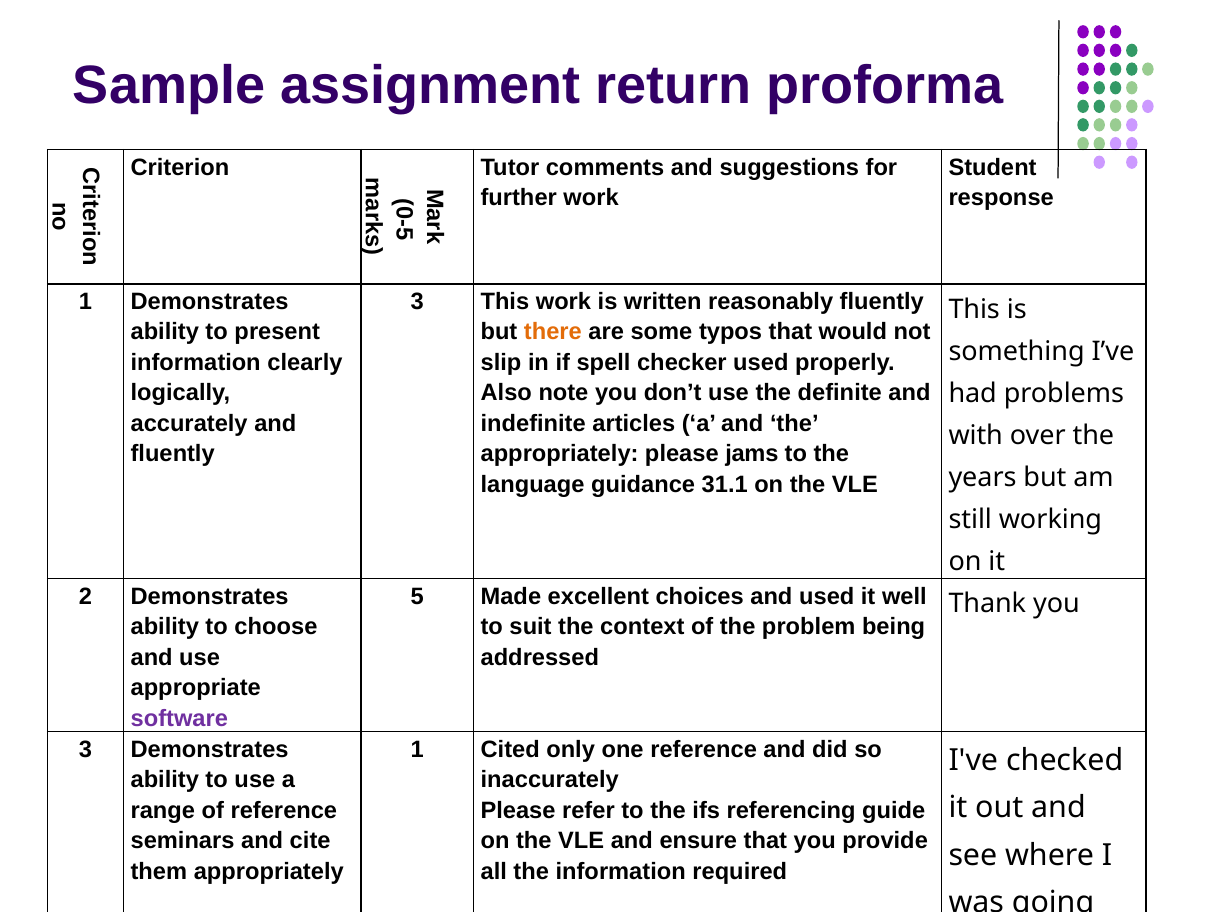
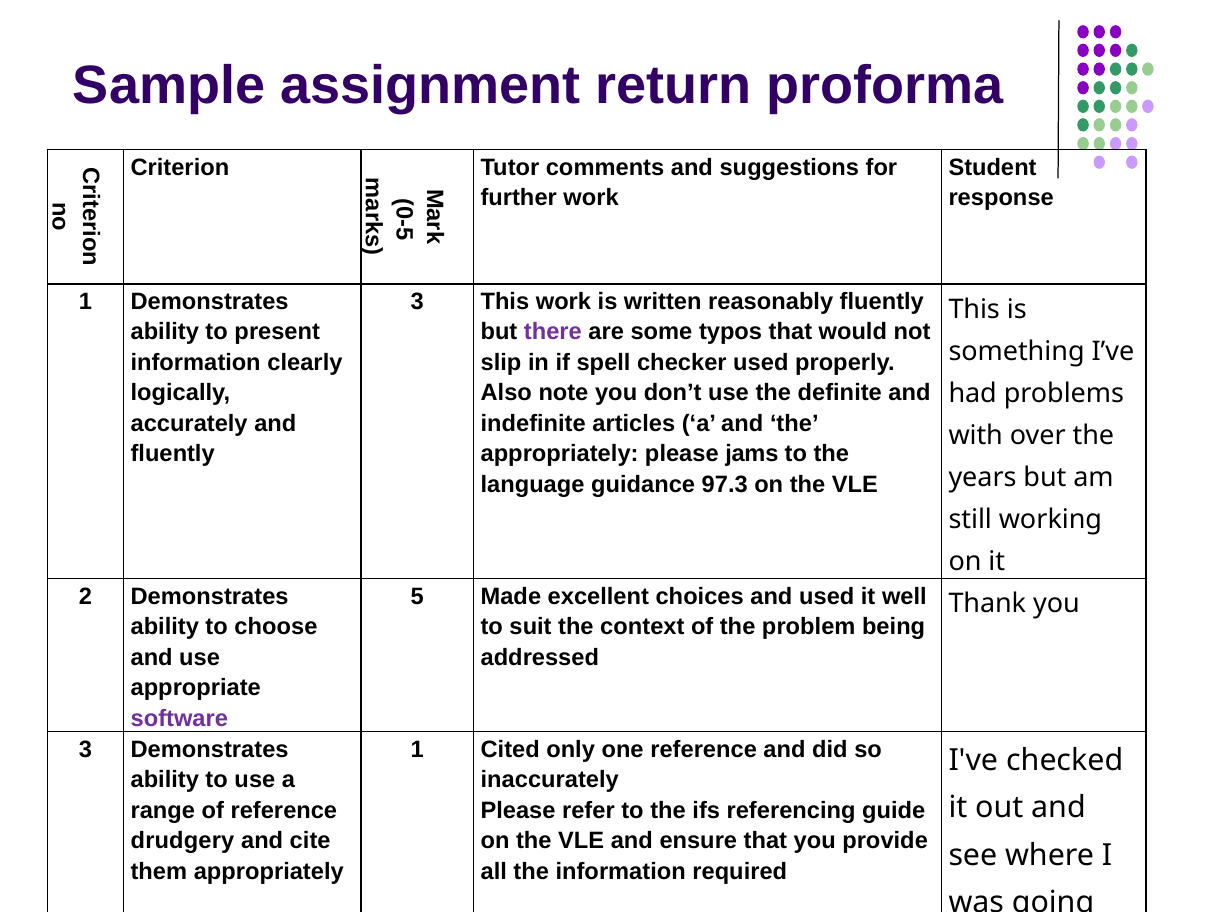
there colour: orange -> purple (553, 332)
31.1: 31.1 -> 97.3 (725, 485)
seminars: seminars -> drudgery (182, 841)
